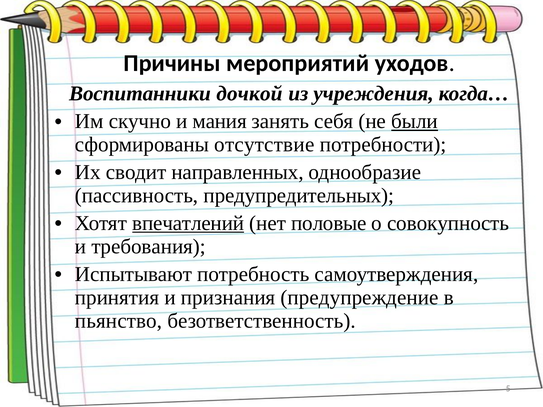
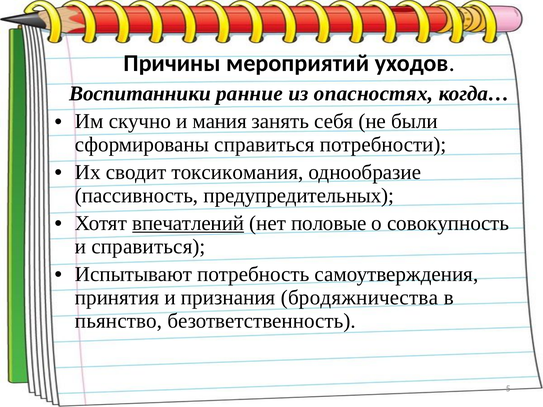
дочкой: дочкой -> ранние (250, 94)
учреждения: учреждения -> опасностях (374, 94)
были underline: present -> none (415, 121)
сформированы отсутствие: отсутствие -> справиться (264, 145)
направленных: направленных -> токсикомания (237, 172)
и требования: требования -> справиться (148, 247)
предупреждение: предупреждение -> бродяжничества (359, 298)
